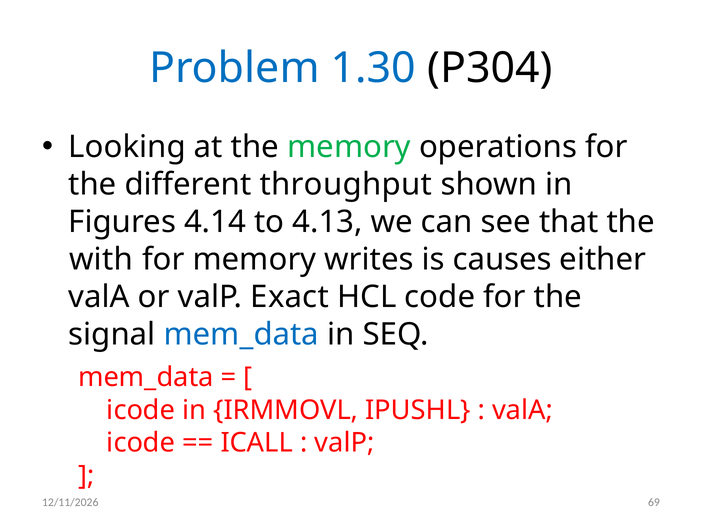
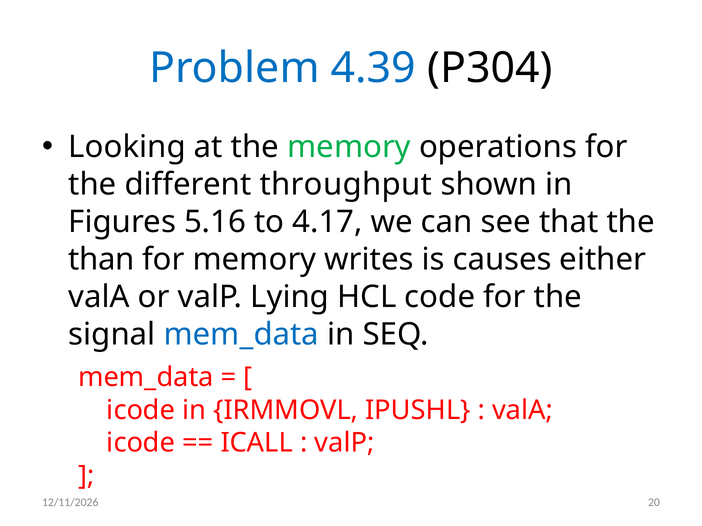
1.30: 1.30 -> 4.39 (373, 68)
4.14: 4.14 -> 5.16 (215, 222)
4.13: 4.13 -> 4.17 (327, 222)
with: with -> than (101, 260)
Exact: Exact -> Lying (290, 297)
69: 69 -> 20 (654, 503)
